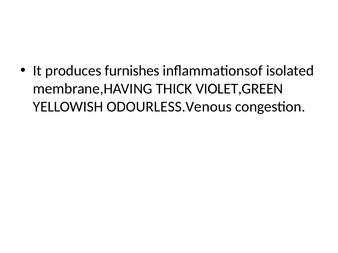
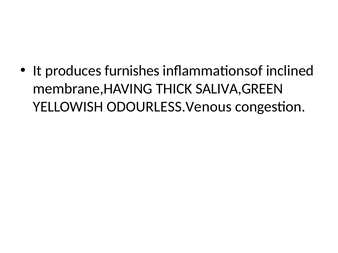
isolated: isolated -> inclined (290, 71)
VIOLET,GREEN: VIOLET,GREEN -> SALIVA,GREEN (239, 89)
